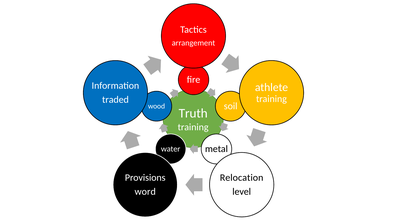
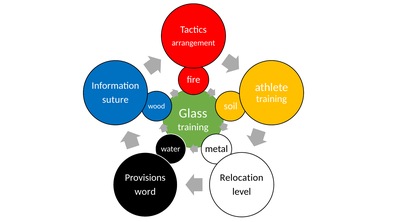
traded: traded -> suture (115, 100)
Truth: Truth -> Glass (193, 114)
